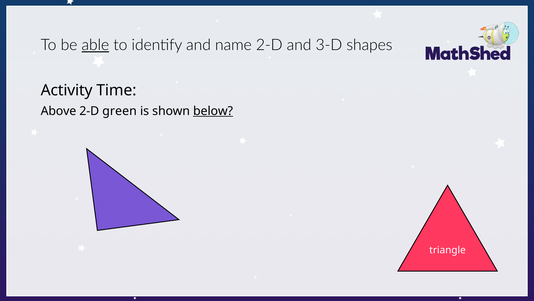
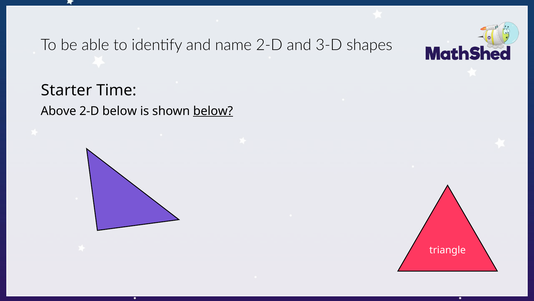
able underline: present -> none (95, 45)
Activity: Activity -> Starter (66, 90)
2-D green: green -> below (120, 111)
